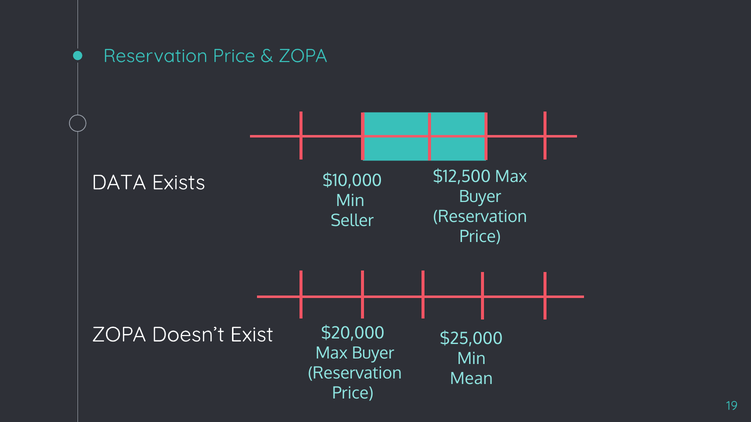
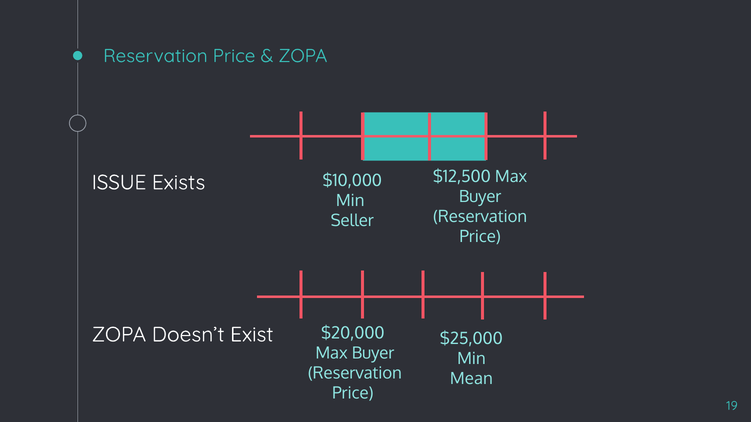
DATA: DATA -> ISSUE (119, 183)
